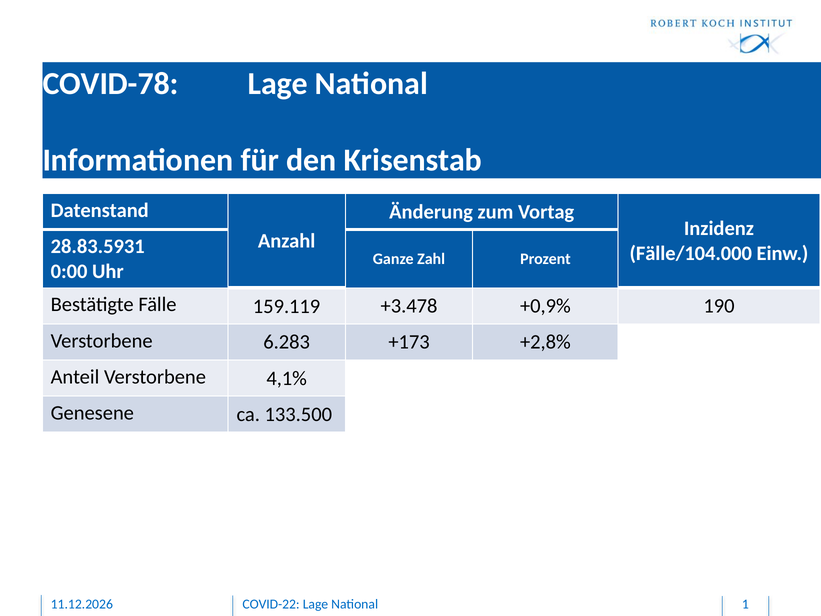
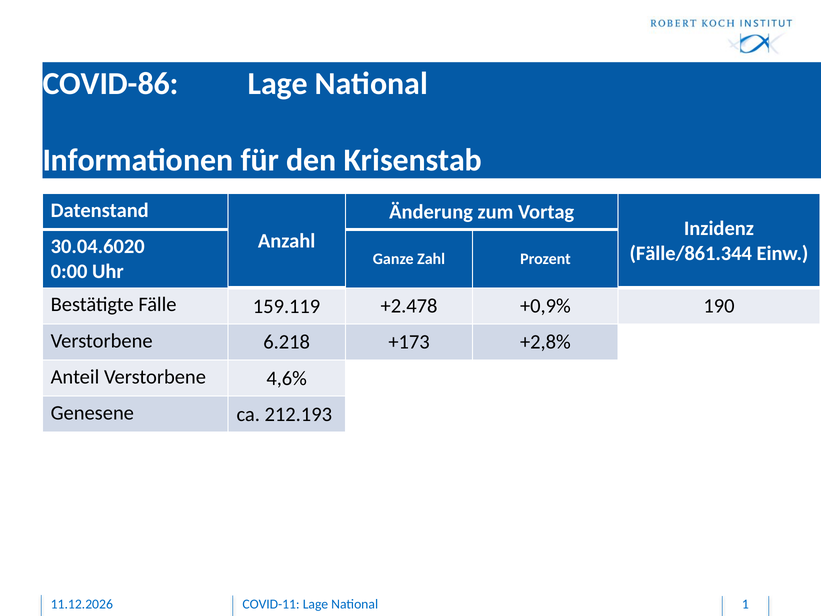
COVID-78: COVID-78 -> COVID-86 (110, 84)
28.83.5931: 28.83.5931 -> 30.04.6020 (98, 246)
Fälle/104.000: Fälle/104.000 -> Fälle/861.344 (691, 253)
+3.478: +3.478 -> +2.478 (409, 306)
6.283: 6.283 -> 6.218 (287, 342)
4,1%: 4,1% -> 4,6% (287, 378)
133.500: 133.500 -> 212.193 (298, 414)
COVID-22: COVID-22 -> COVID-11 (271, 604)
